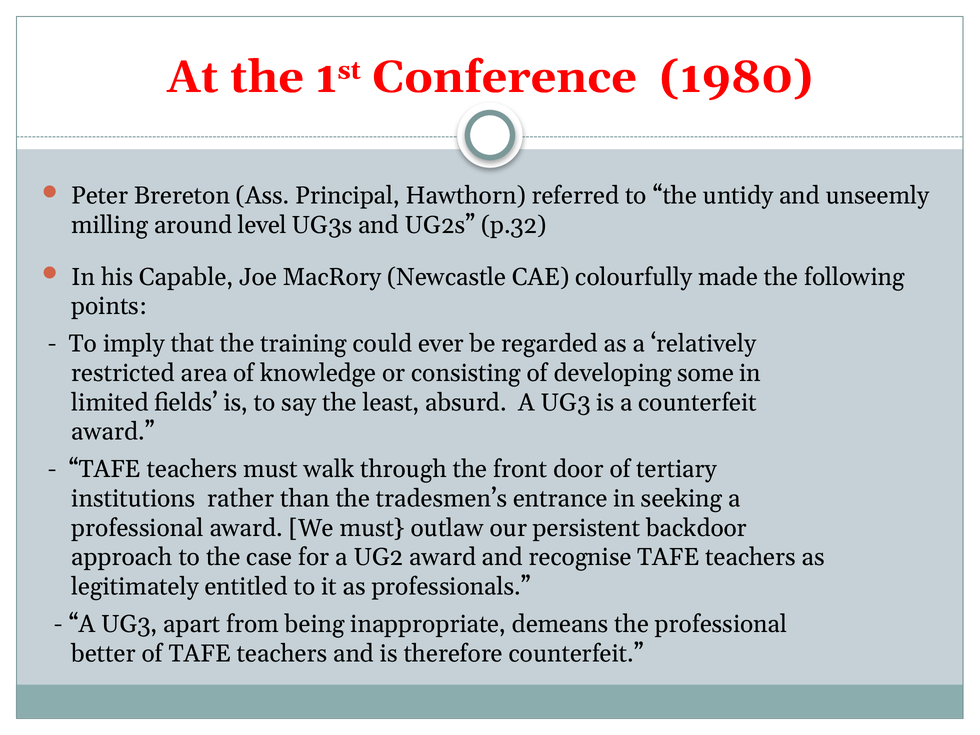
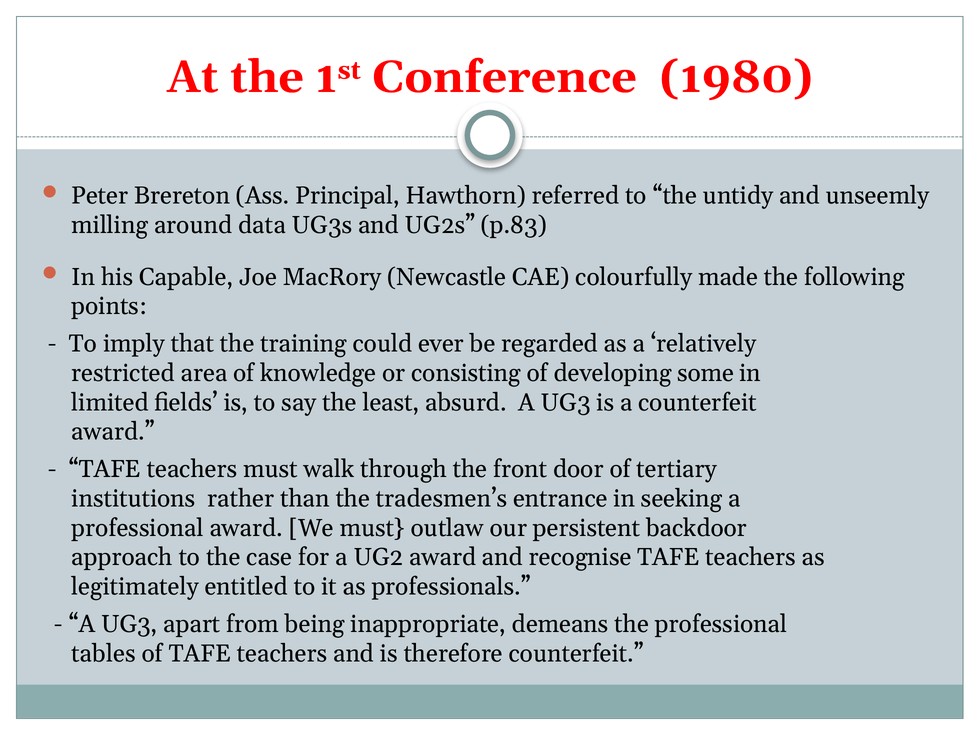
level: level -> data (262, 225)
p.32: p.32 -> p.83 (514, 225)
better: better -> tables (104, 653)
